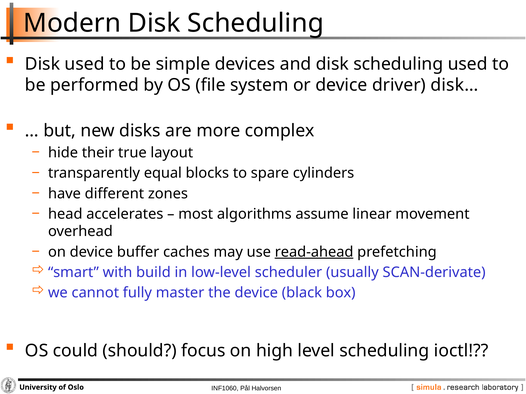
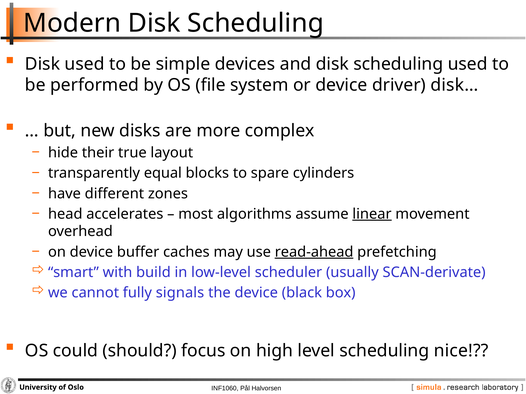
linear underline: none -> present (372, 214)
master: master -> signals (180, 293)
ioctl: ioctl -> nice (461, 351)
